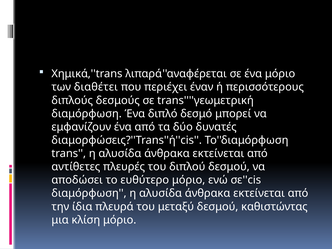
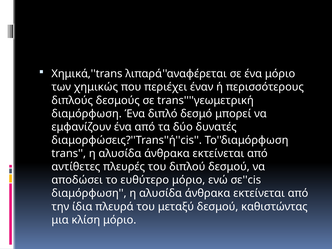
διαθέτει: διαθέτει -> χημικώς (96, 87)
